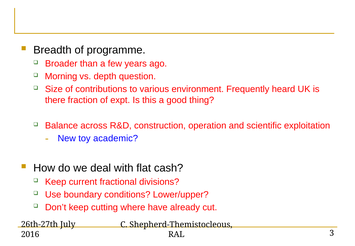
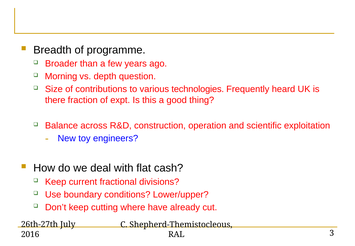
environment: environment -> technologies (198, 89)
academic: academic -> engineers (116, 138)
